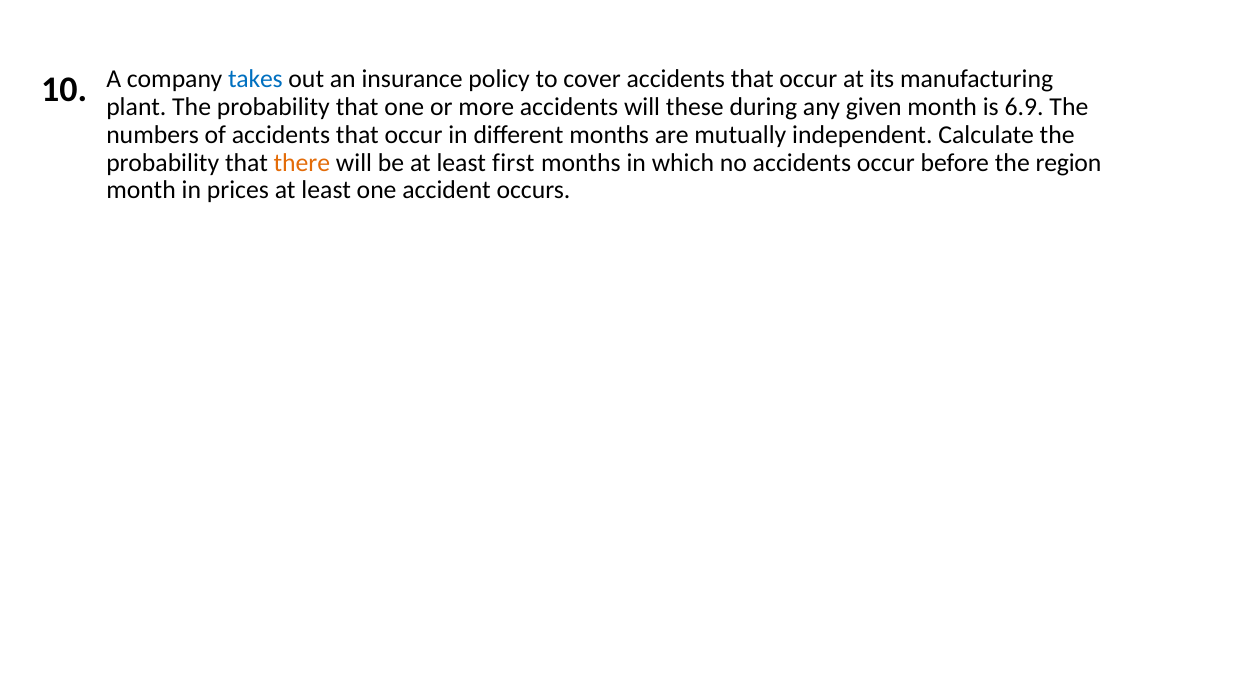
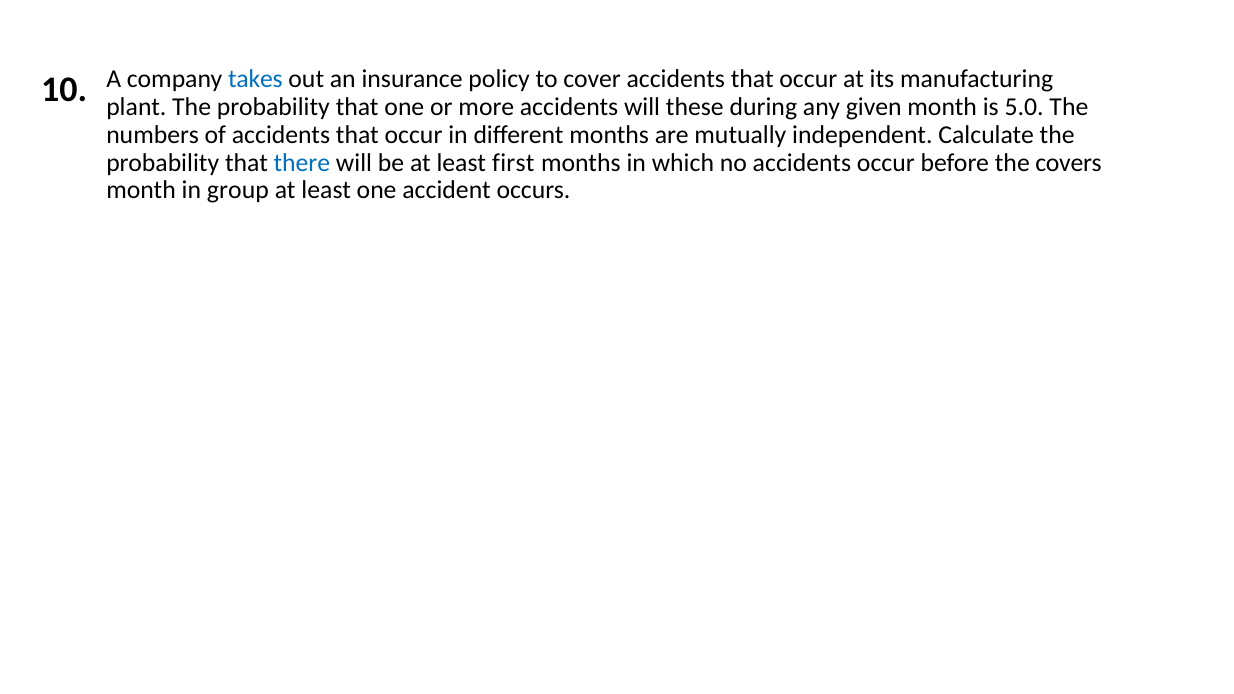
6.9: 6.9 -> 5.0 (1024, 107)
there colour: orange -> blue (302, 163)
region: region -> covers (1069, 163)
prices: prices -> group (238, 190)
